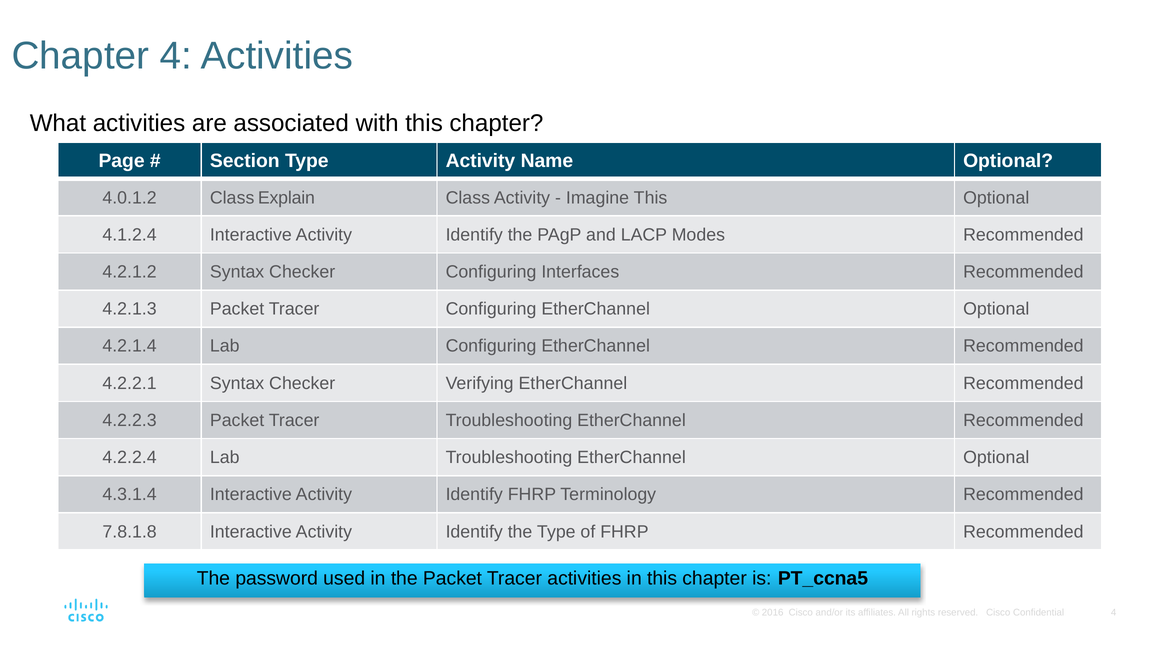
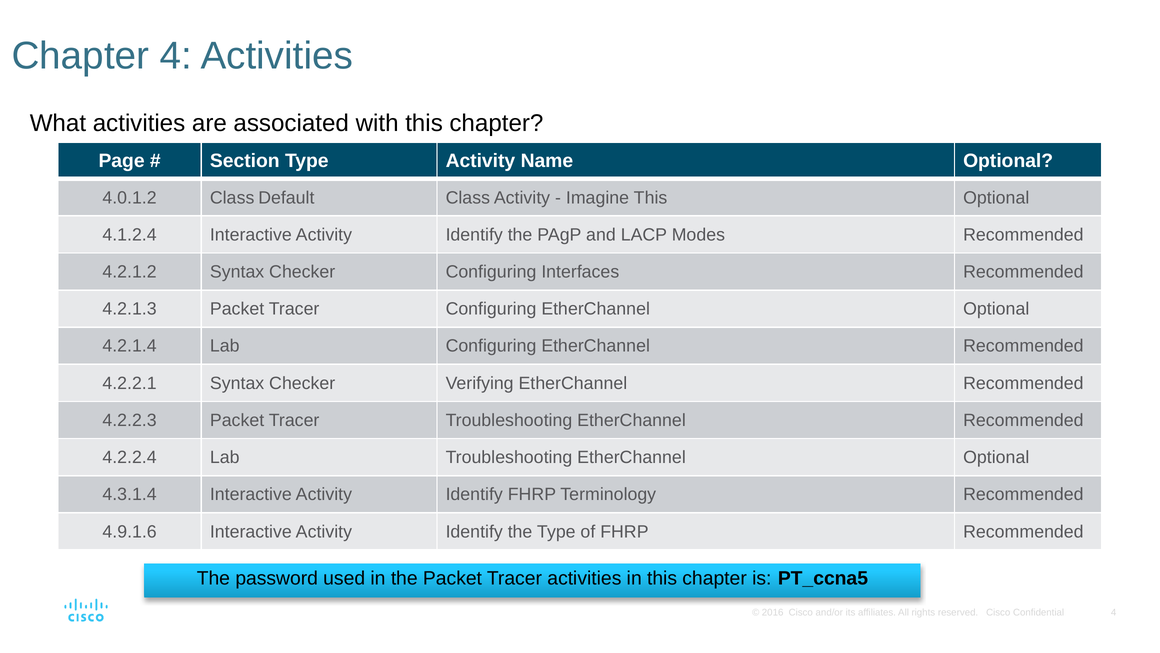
Explain: Explain -> Default (286, 198)
7.8.1.8: 7.8.1.8 -> 4.9.1.6 (130, 531)
